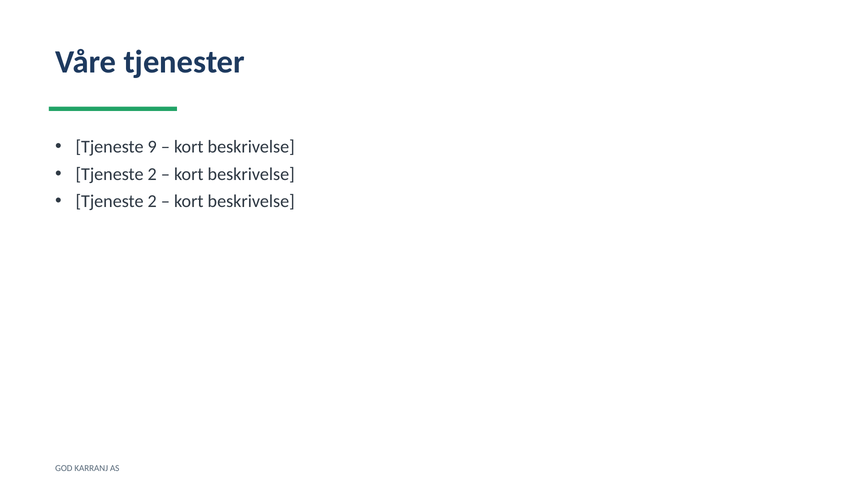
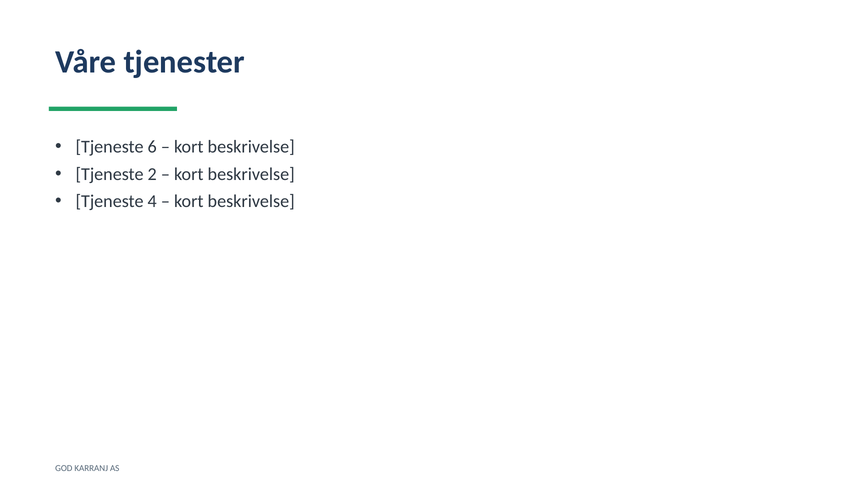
9: 9 -> 6 (152, 147)
2: 2 -> 4 (152, 201)
